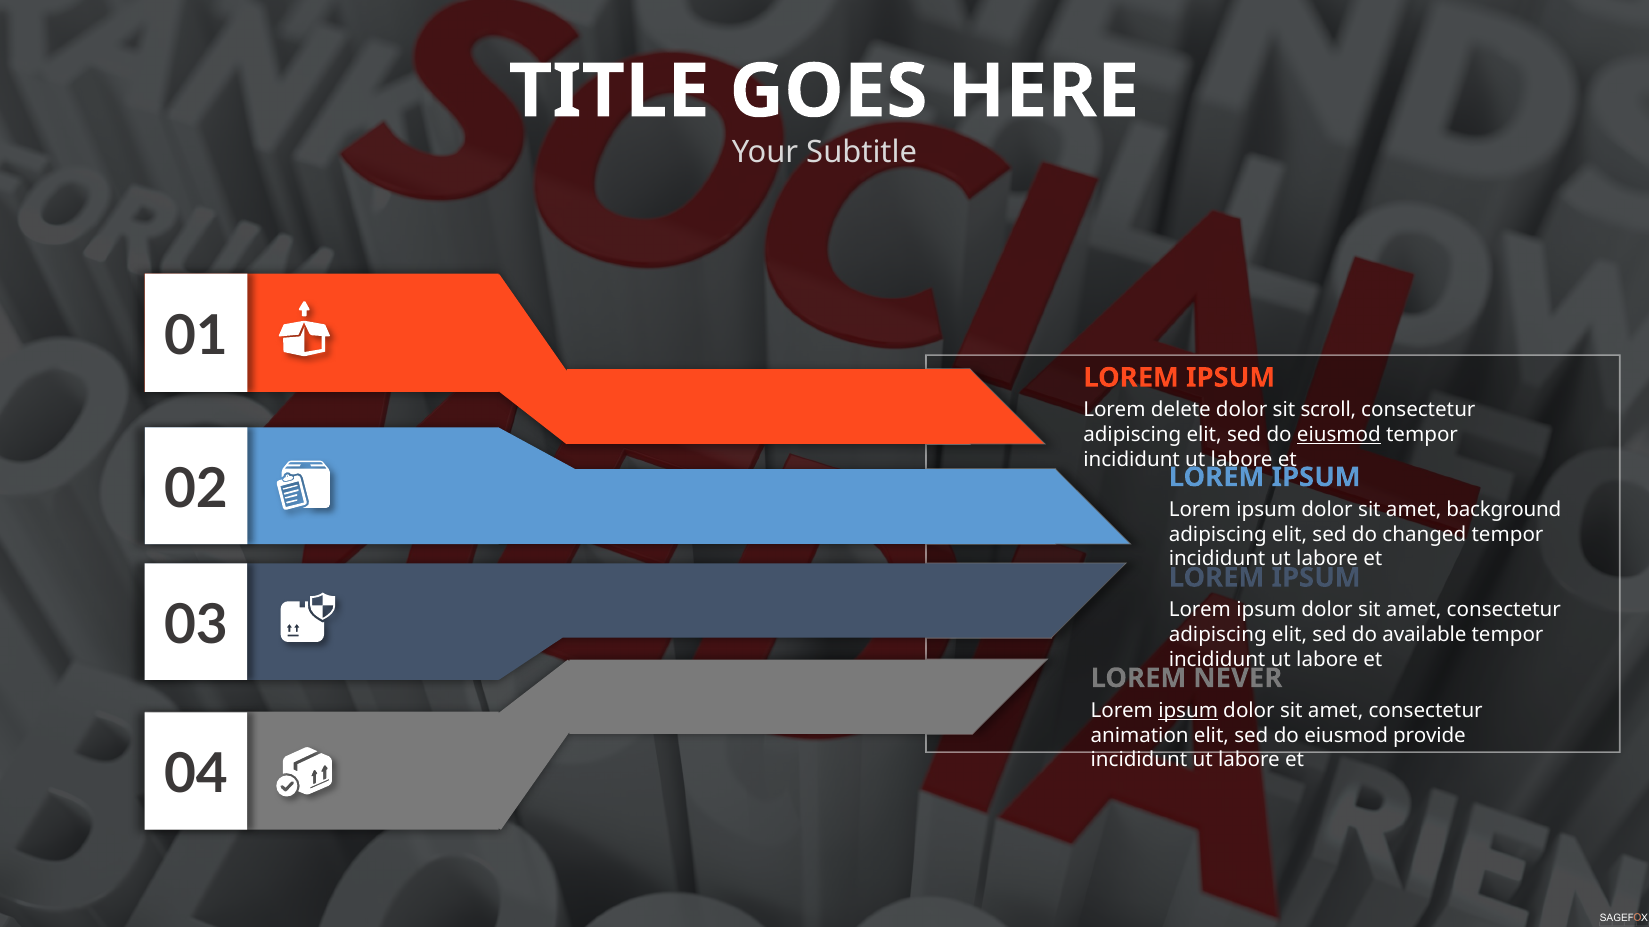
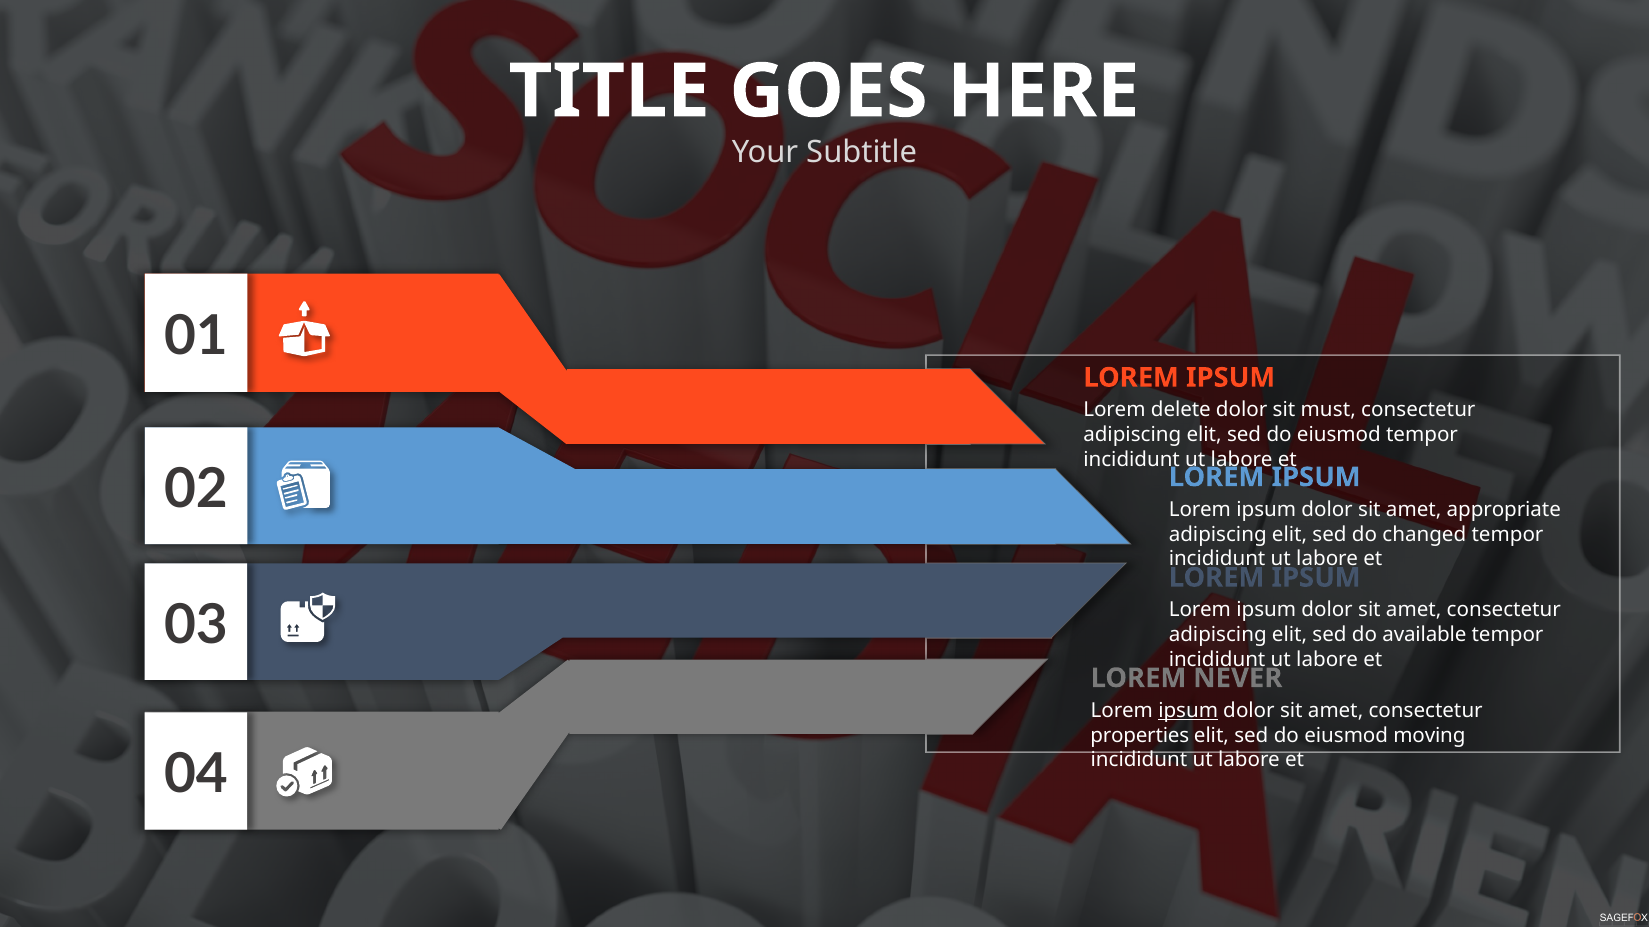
scroll: scroll -> must (1328, 410)
eiusmod underline: present -> none (1339, 435)
background: background -> appropriate (1504, 510)
animation: animation -> properties (1140, 736)
provide: provide -> moving (1429, 736)
